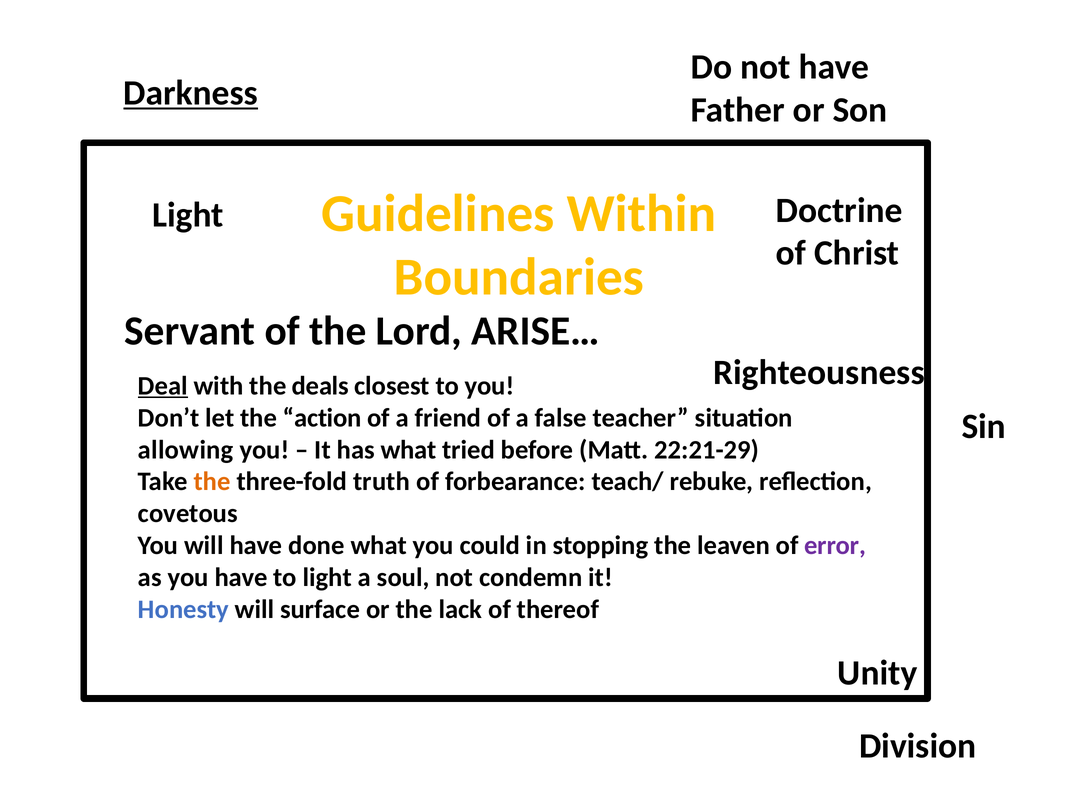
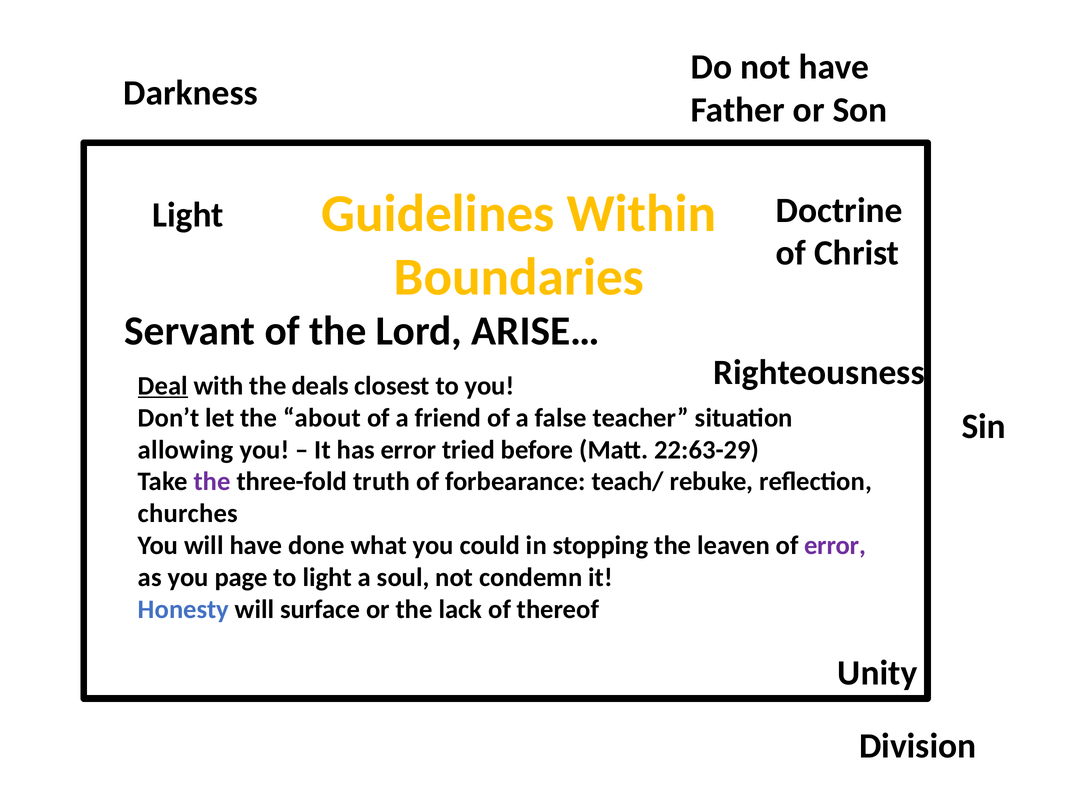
Darkness underline: present -> none (191, 93)
action: action -> about (322, 418)
has what: what -> error (408, 450)
22:21-29: 22:21-29 -> 22:63-29 (707, 450)
the colour: orange -> purple (212, 482)
covetous: covetous -> churches (188, 513)
you have: have -> page (241, 577)
